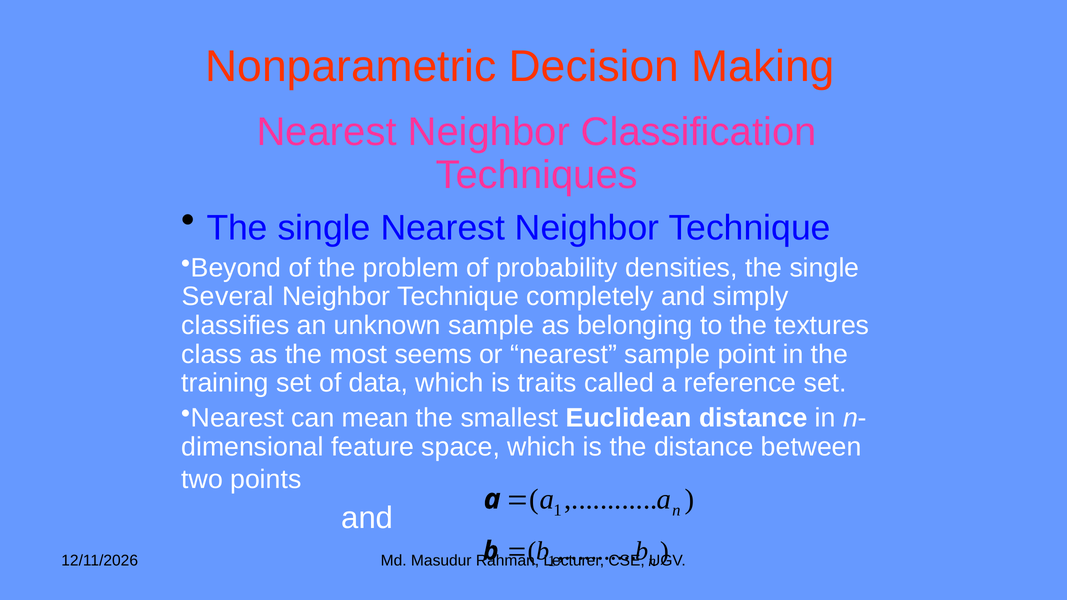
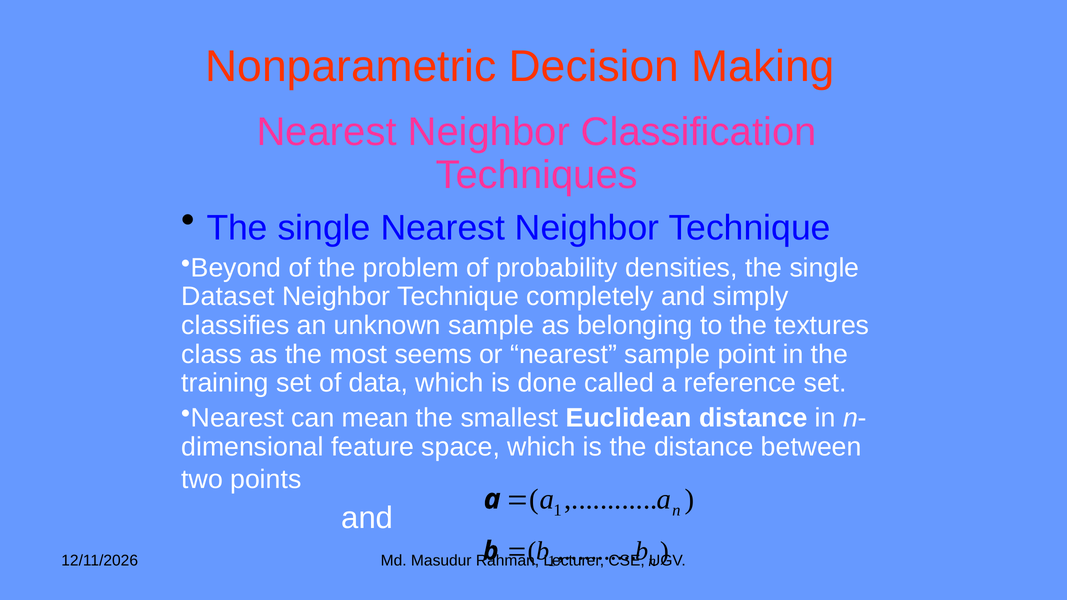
Several: Several -> Dataset (228, 297)
traits: traits -> done (547, 383)
